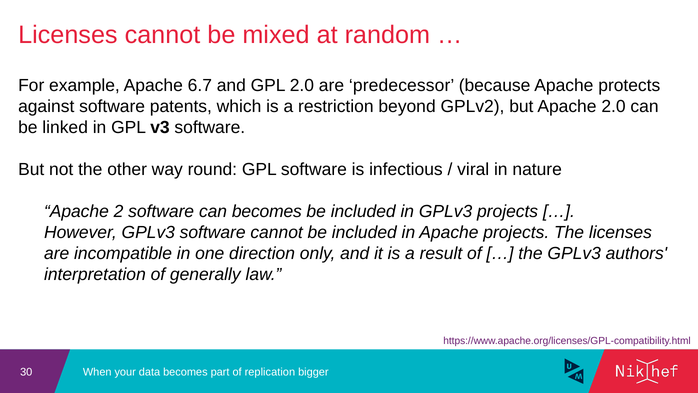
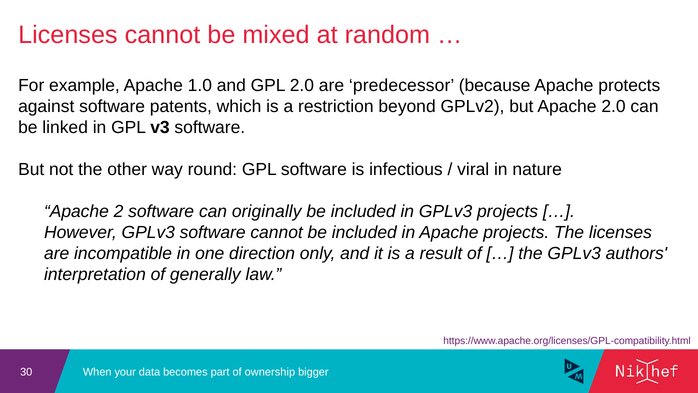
6.7: 6.7 -> 1.0 (200, 86)
can becomes: becomes -> originally (267, 211)
replication: replication -> ownership (270, 372)
